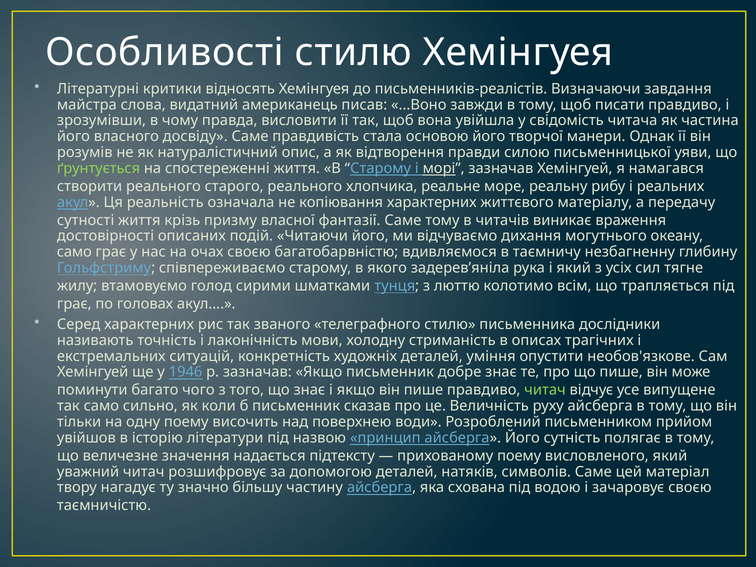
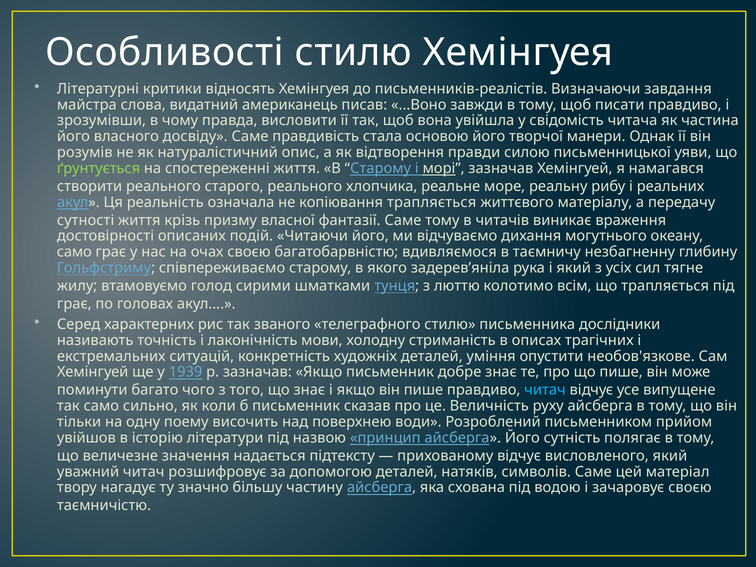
копіювання характерних: характерних -> трапляється (432, 202)
1946: 1946 -> 1939 (186, 372)
читач colour: light green -> light blue (545, 390)
прихованому поему: поему -> відчує (519, 456)
